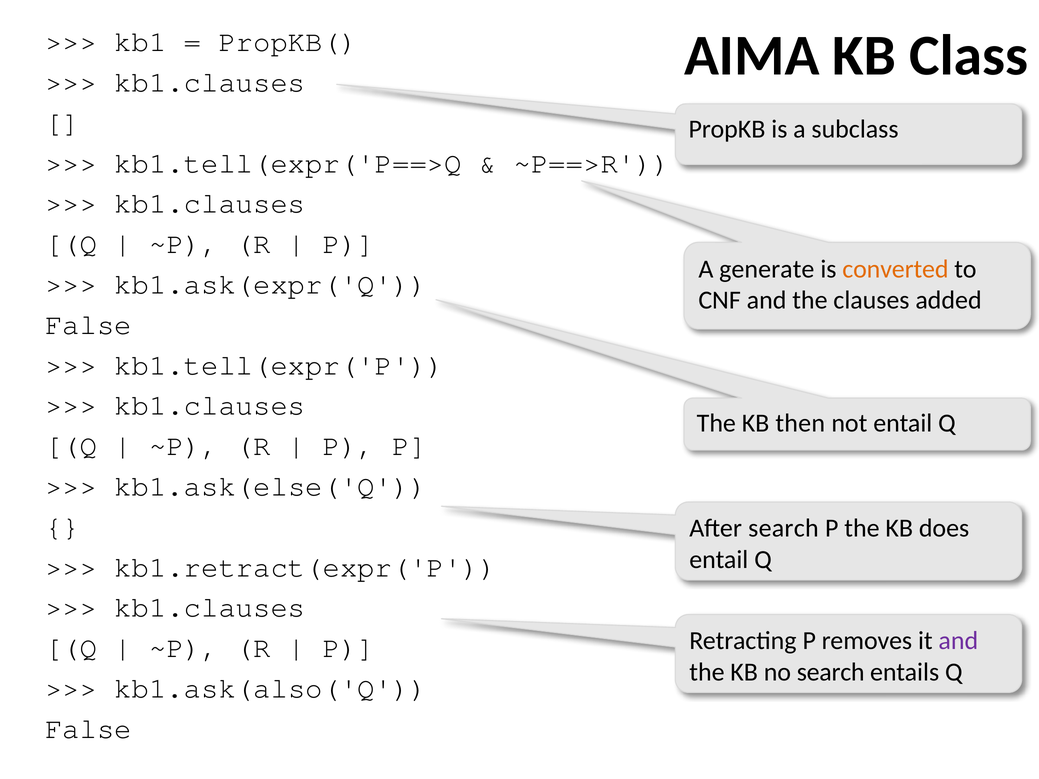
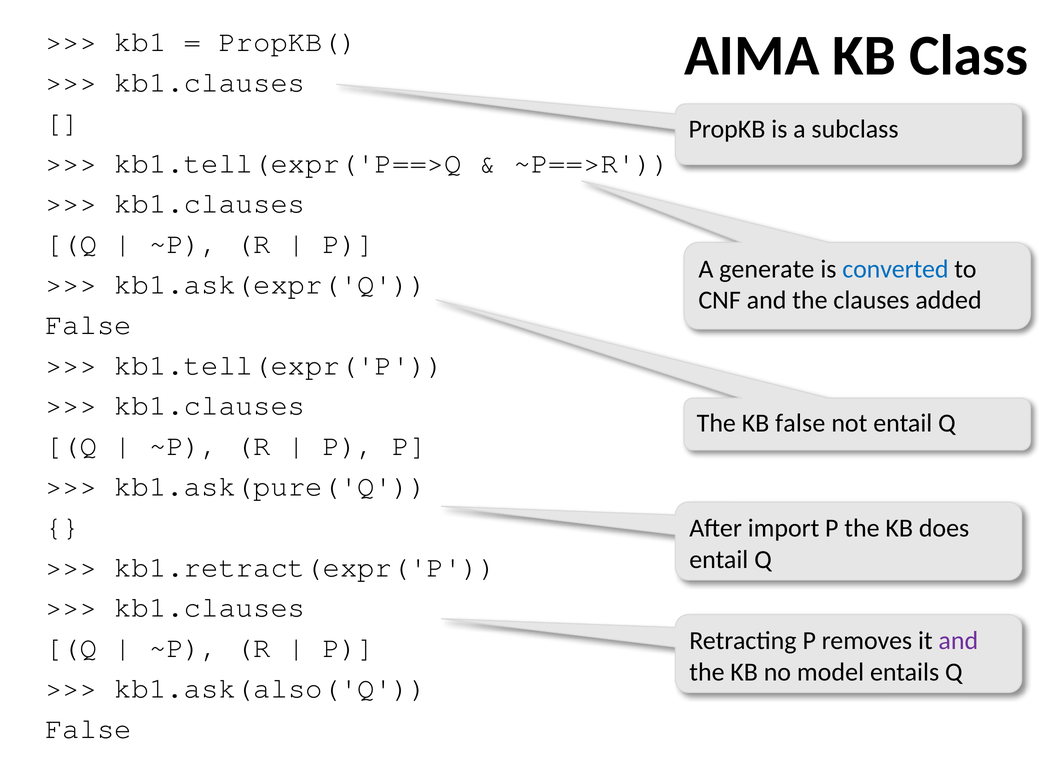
converted colour: orange -> blue (895, 269)
KB then: then -> false (800, 423)
kb1.ask(else('Q: kb1.ask(else('Q -> kb1.ask(pure('Q (271, 486)
After search: search -> import (784, 528)
no search: search -> model (831, 672)
